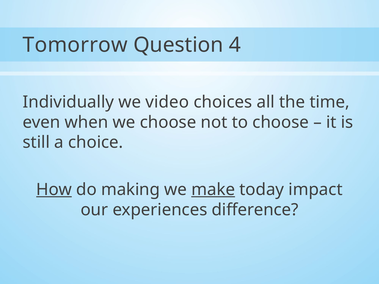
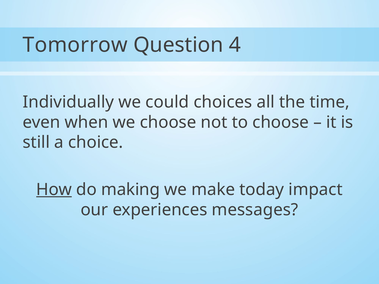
video: video -> could (167, 102)
make underline: present -> none (213, 190)
difference: difference -> messages (255, 210)
